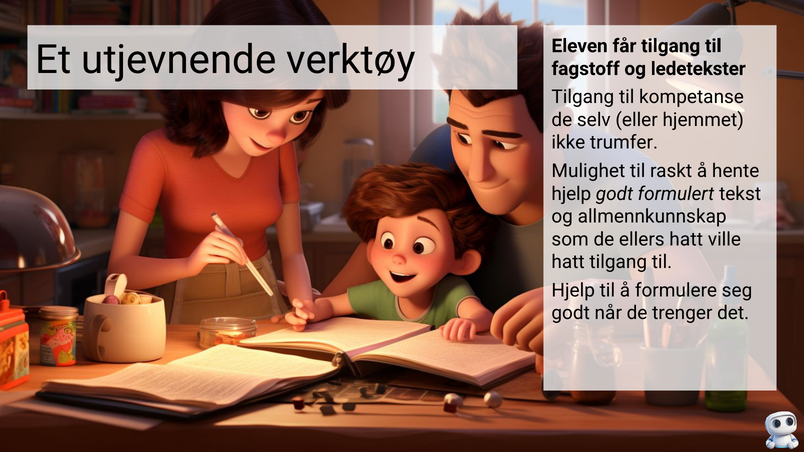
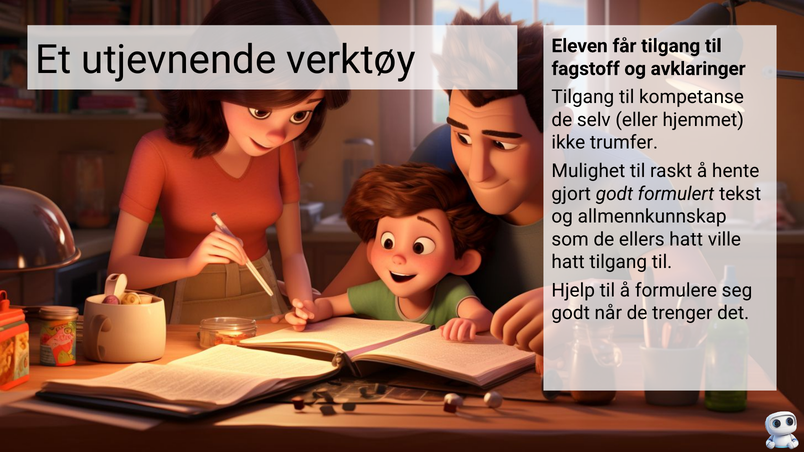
ledetekster: ledetekster -> avklaringer (698, 69)
hjelp: hjelp -> gjort (571, 194)
